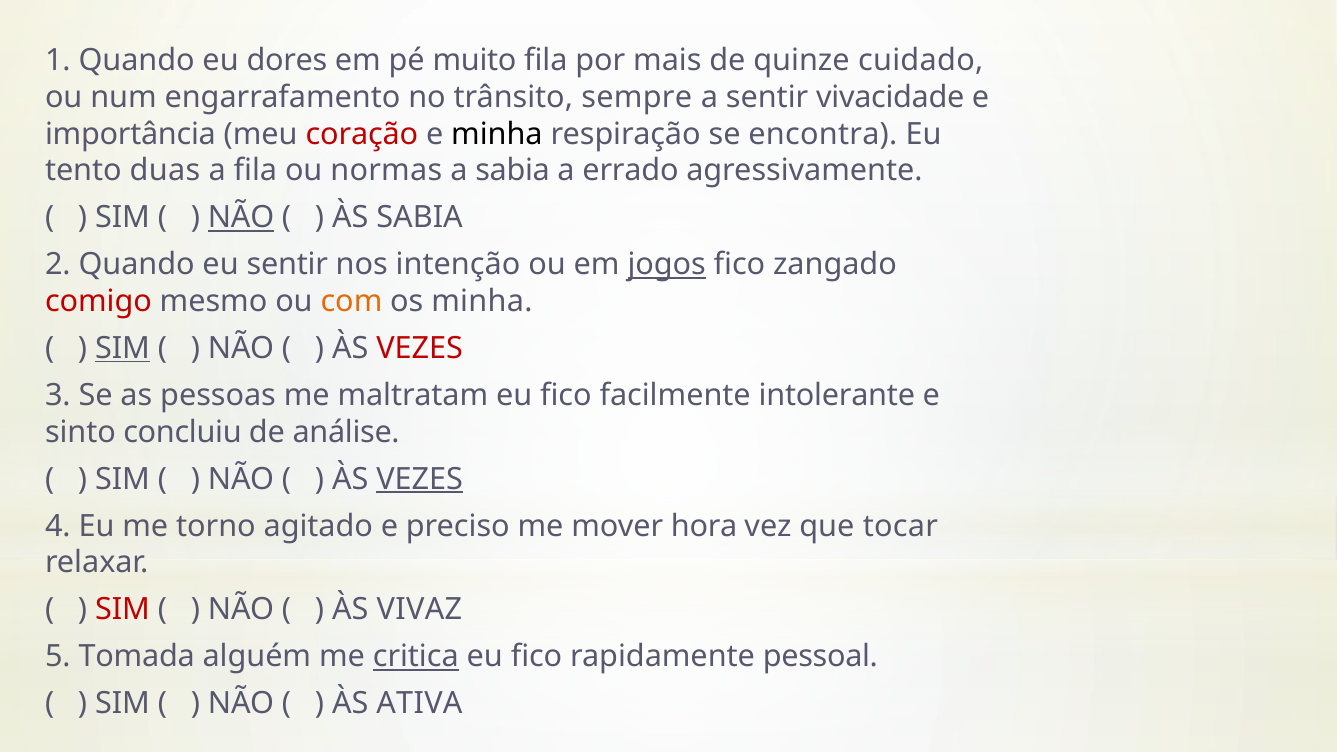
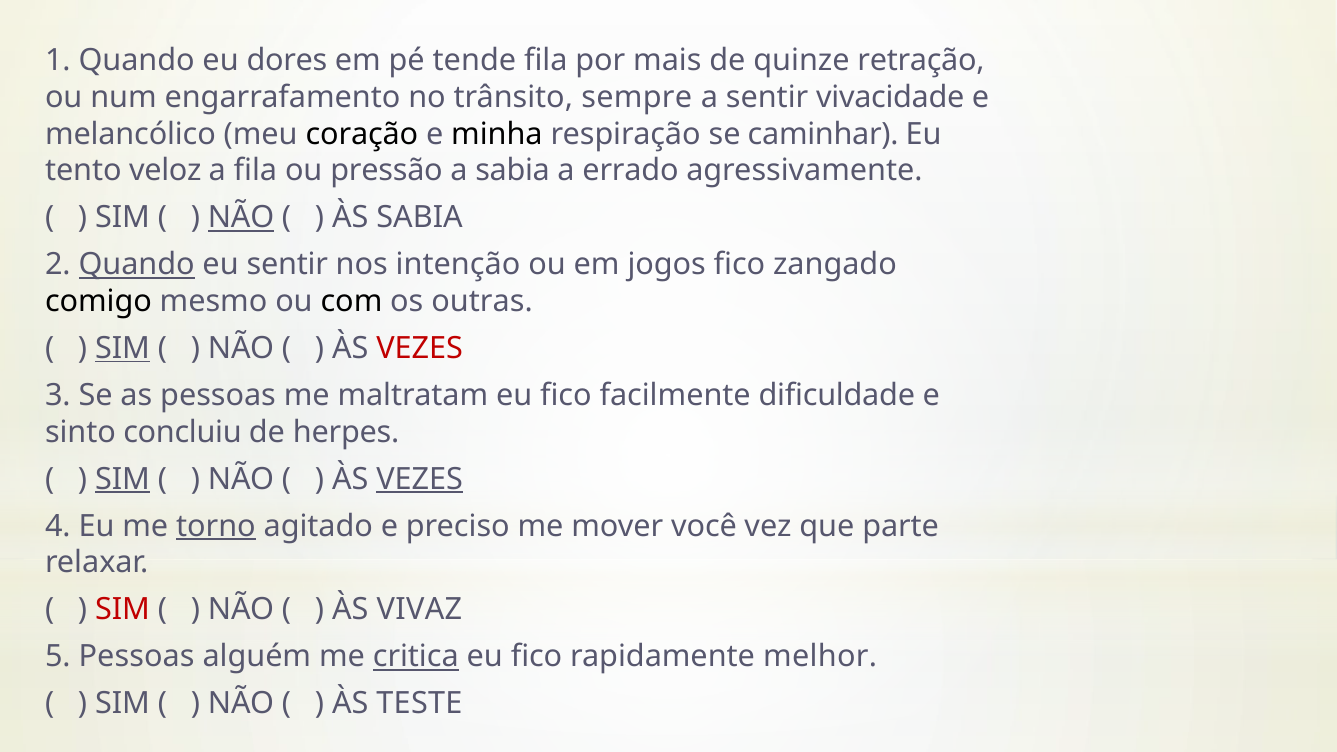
muito: muito -> tende (474, 60)
cuidado: cuidado -> retração (921, 60)
importância: importância -> melancólico (130, 134)
coração colour: red -> black (362, 134)
encontra: encontra -> caminhar (823, 134)
duas: duas -> veloz (165, 171)
normas: normas -> pressão (387, 171)
Quando underline: none -> present (137, 265)
jogos underline: present -> none (667, 265)
comigo colour: red -> black (98, 301)
com colour: orange -> black (351, 301)
os minha: minha -> outras (482, 301)
intolerante: intolerante -> dificuldade (837, 395)
análise: análise -> herpes (346, 432)
SIM underline: none -> present (123, 479)
torno underline: none -> present (216, 526)
hora: hora -> você (704, 526)
tocar: tocar -> parte (901, 526)
5 Tomada: Tomada -> Pessoas (137, 657)
pessoal: pessoal -> melhor (820, 657)
ATIVA: ATIVA -> TESTE (419, 704)
